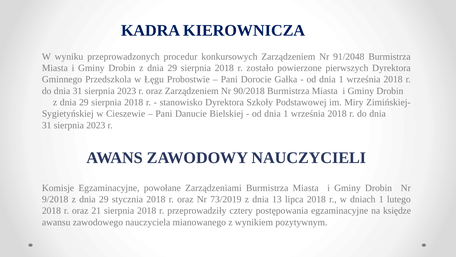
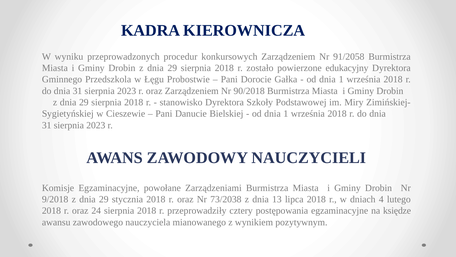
91/2048: 91/2048 -> 91/2058 (349, 57)
pierwszych: pierwszych -> edukacyjny (347, 68)
73/2019: 73/2019 -> 73/2038 (226, 199)
dniach 1: 1 -> 4 (381, 199)
21: 21 -> 24 (96, 210)
